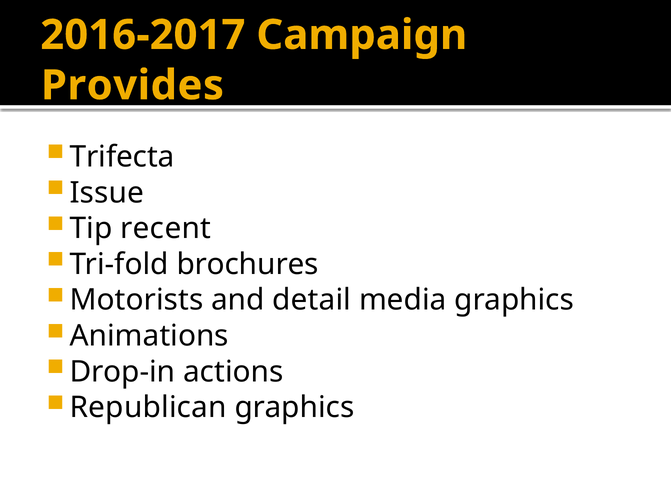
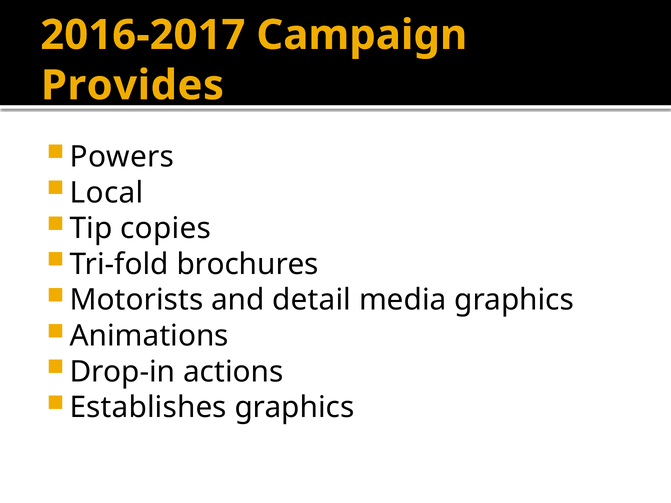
Trifecta: Trifecta -> Powers (122, 157)
Issue: Issue -> Local (107, 193)
recent: recent -> copies (166, 229)
Republican: Republican -> Establishes (148, 408)
